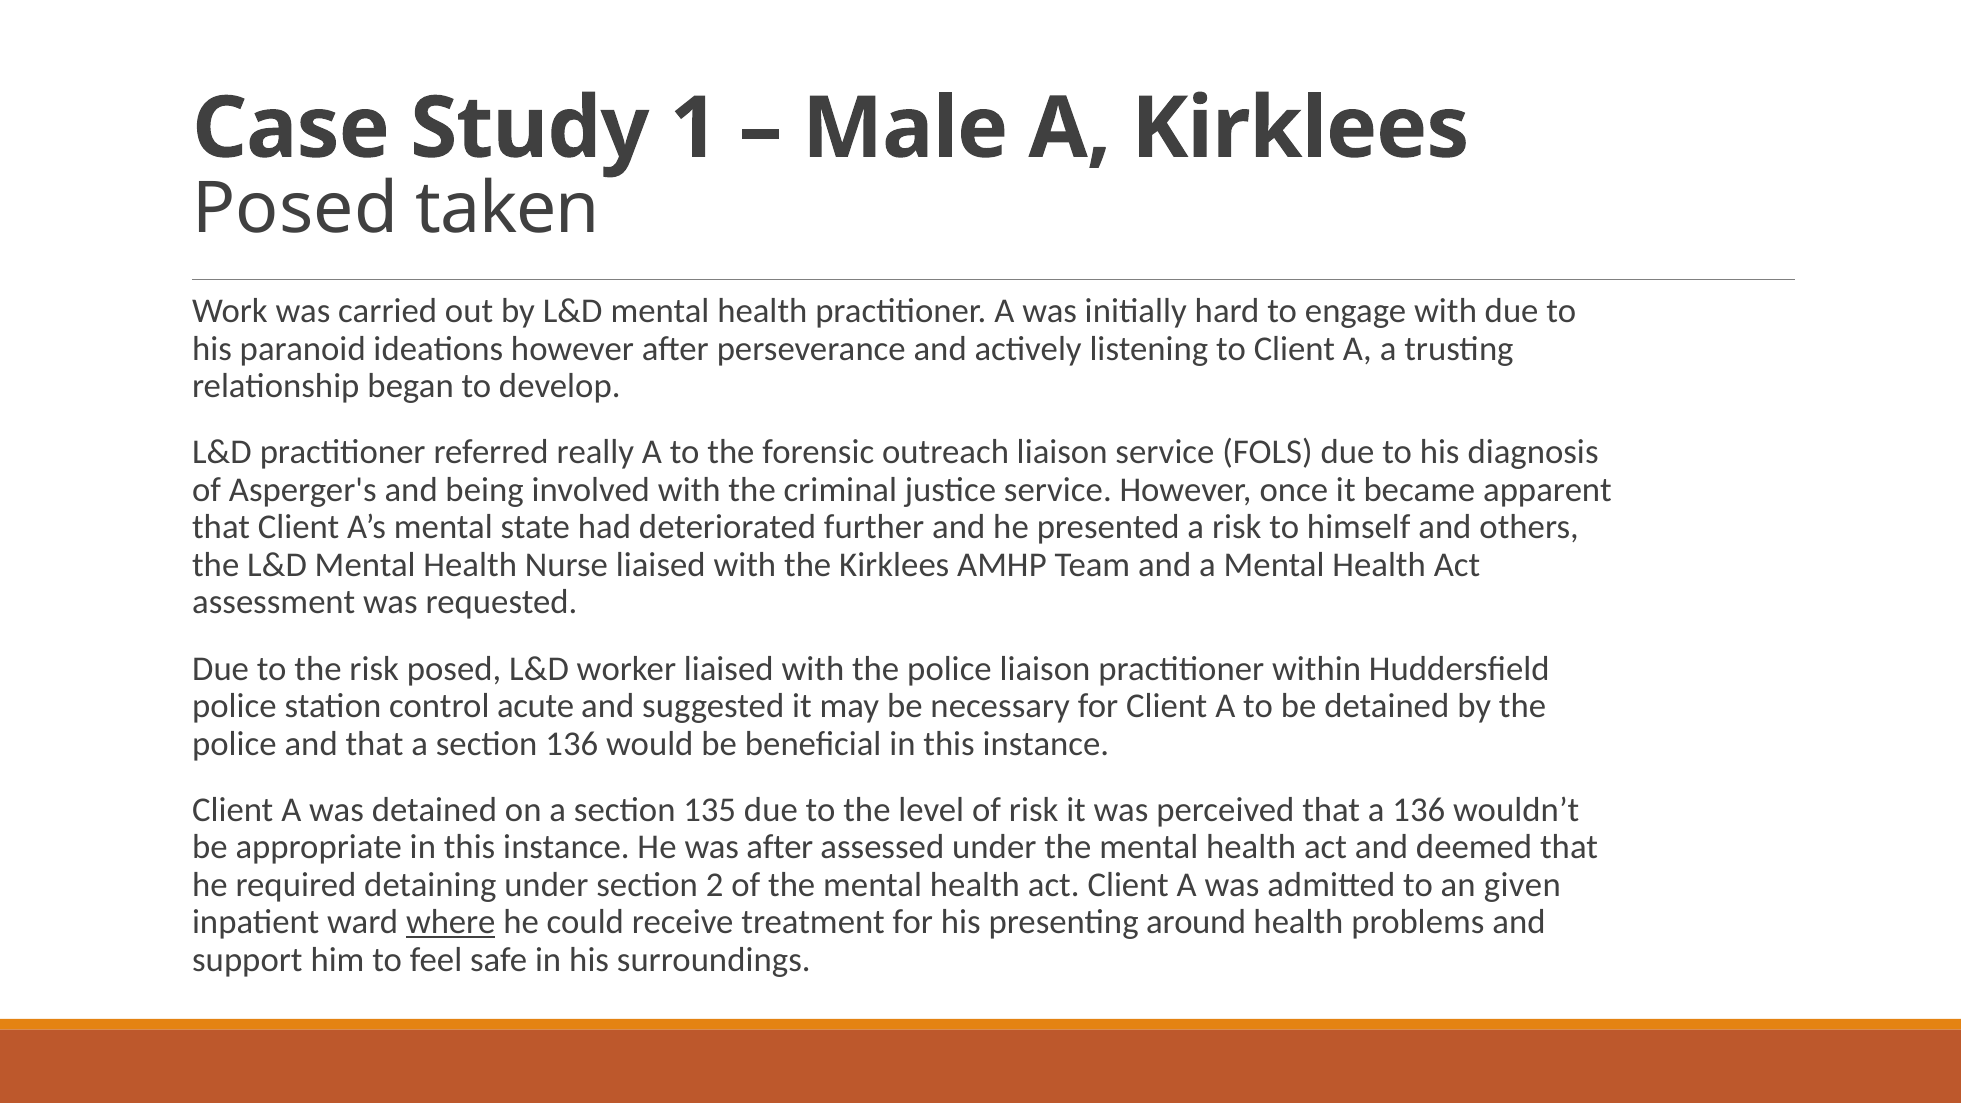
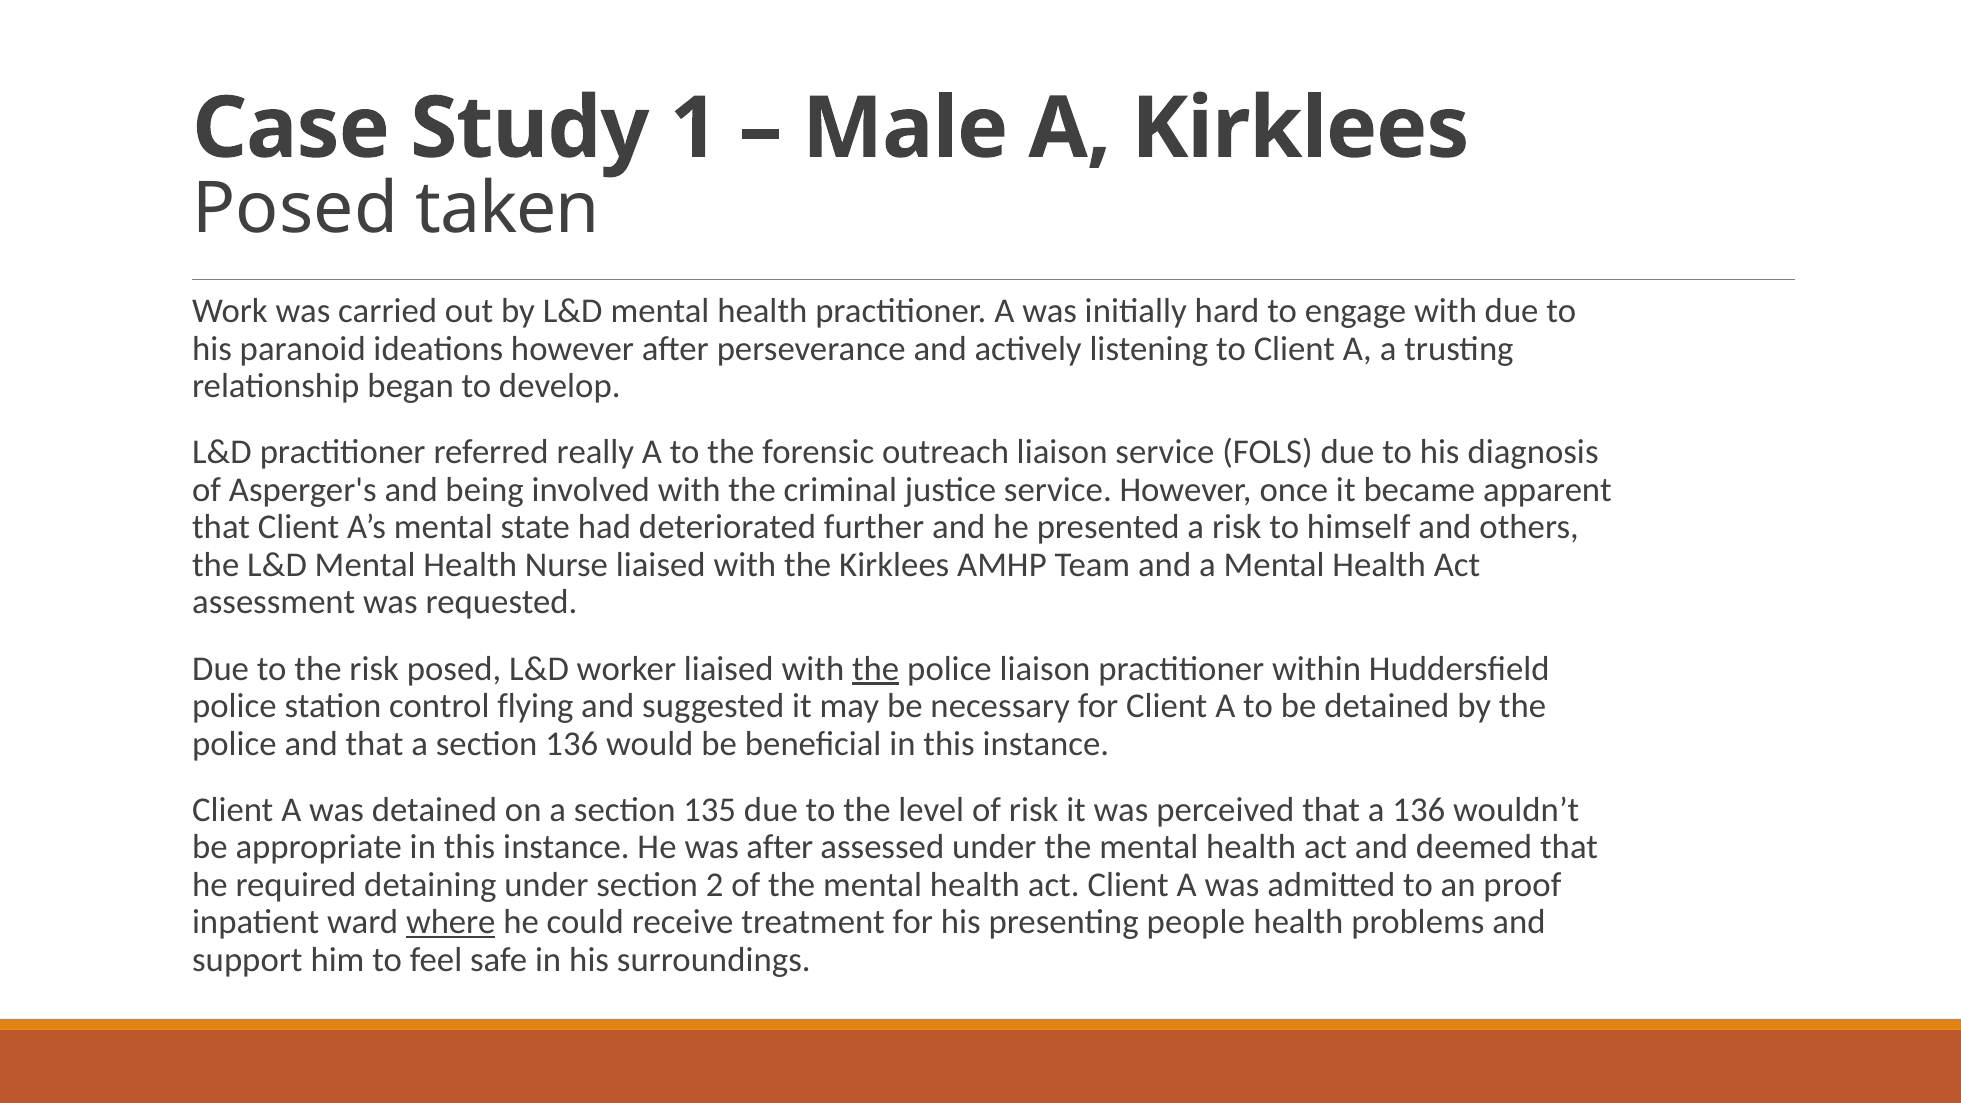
the underline: none -> present (876, 669)
acute: acute -> flying (535, 706)
given: given -> proof (1522, 885)
around: around -> people (1196, 922)
